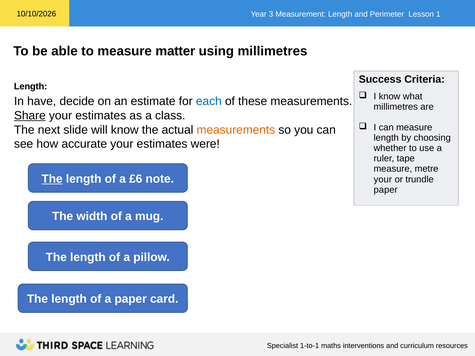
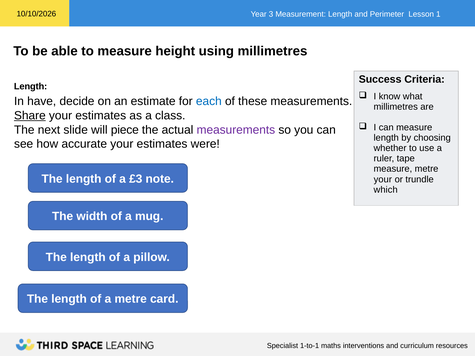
matter: matter -> height (175, 51)
will know: know -> piece (125, 130)
measurements colour: orange -> purple (236, 130)
The underline: present -> none (52, 179)
£6: £6 -> £3 (136, 179)
paper: paper -> which (386, 190)
a paper: paper -> metre (131, 299)
